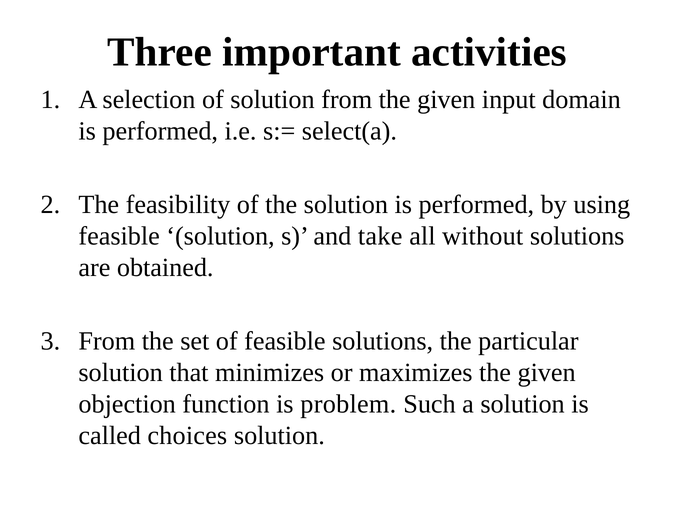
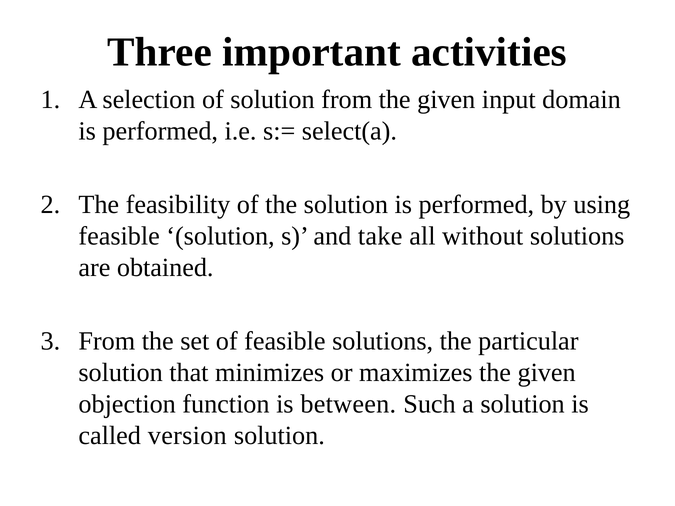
problem: problem -> between (348, 404)
choices: choices -> version (187, 436)
